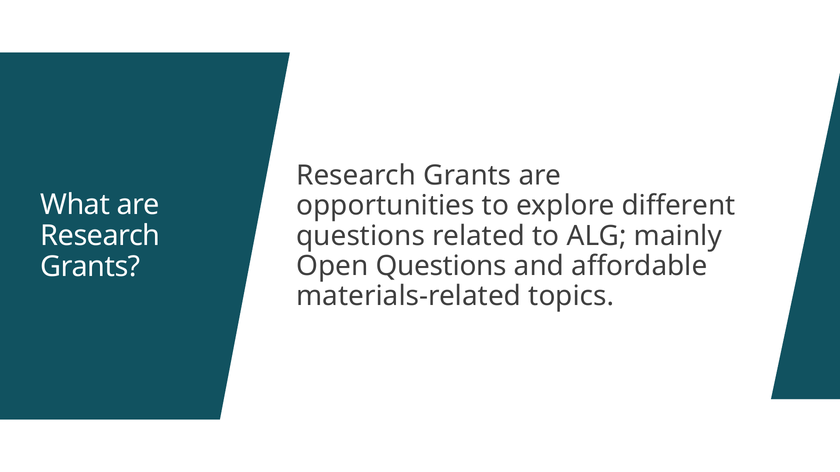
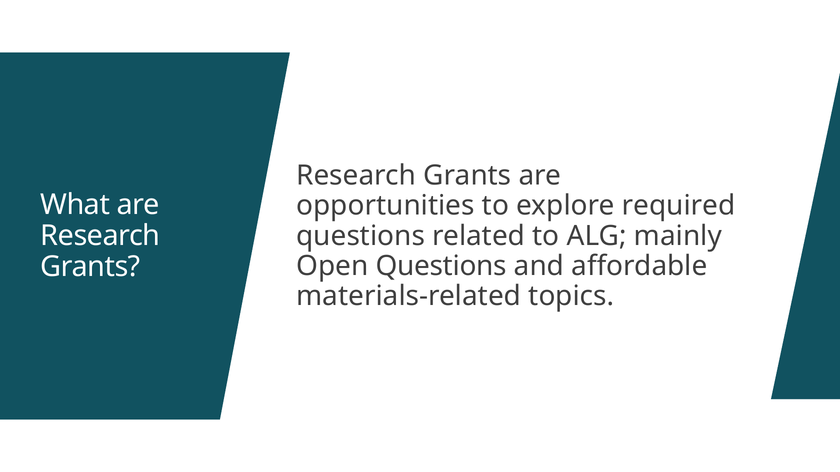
different: different -> required (679, 206)
